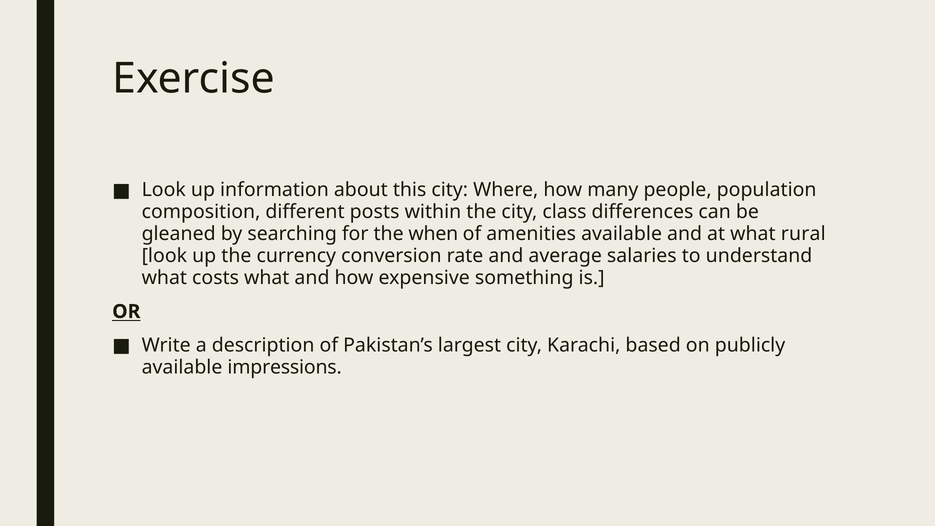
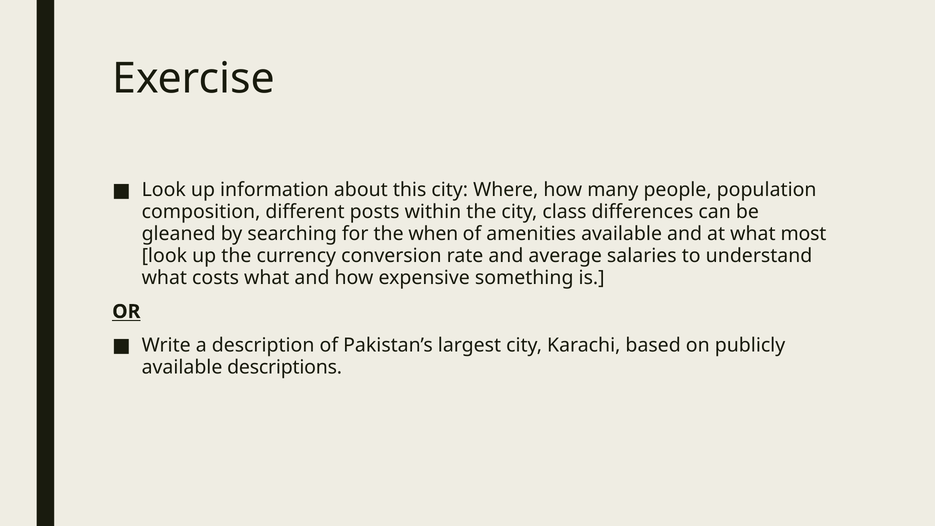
rural: rural -> most (803, 234)
impressions: impressions -> descriptions (285, 367)
